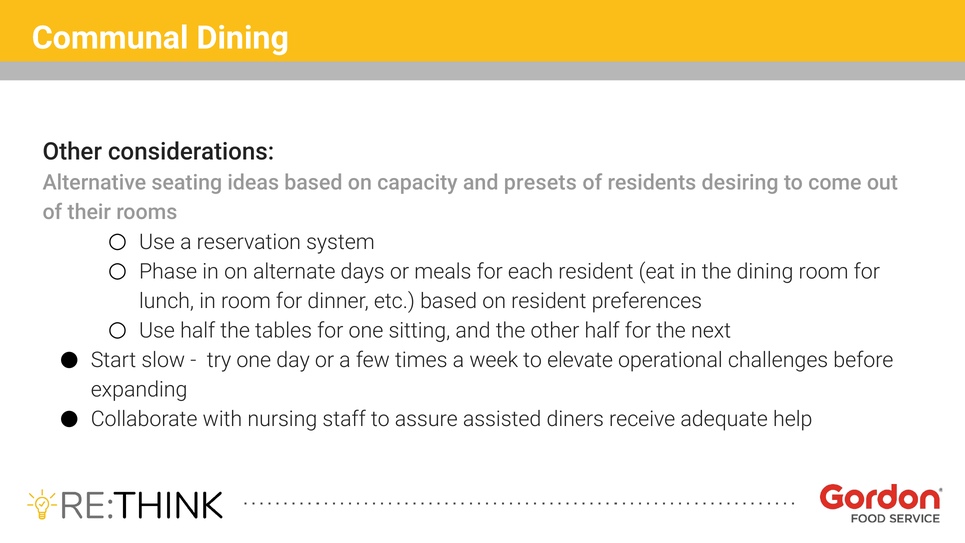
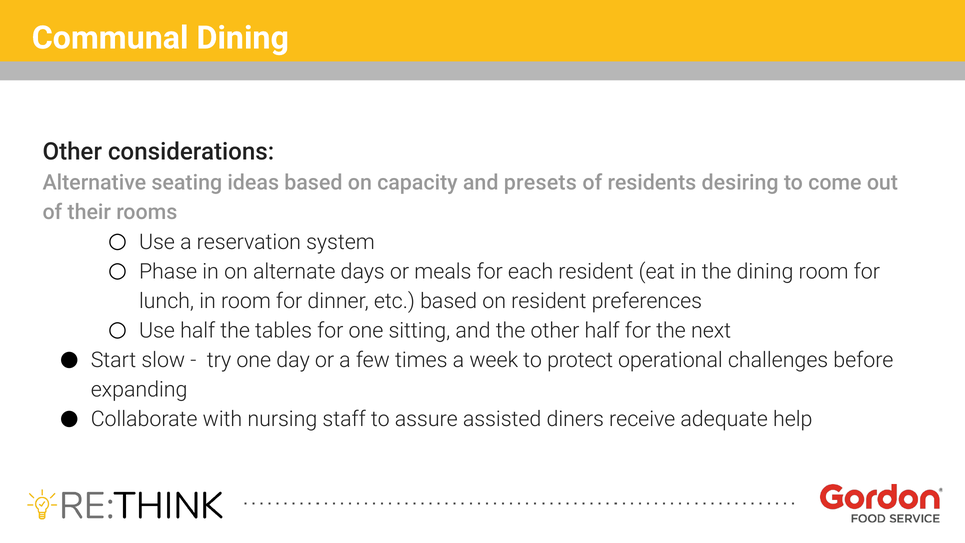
elevate: elevate -> protect (580, 360)
